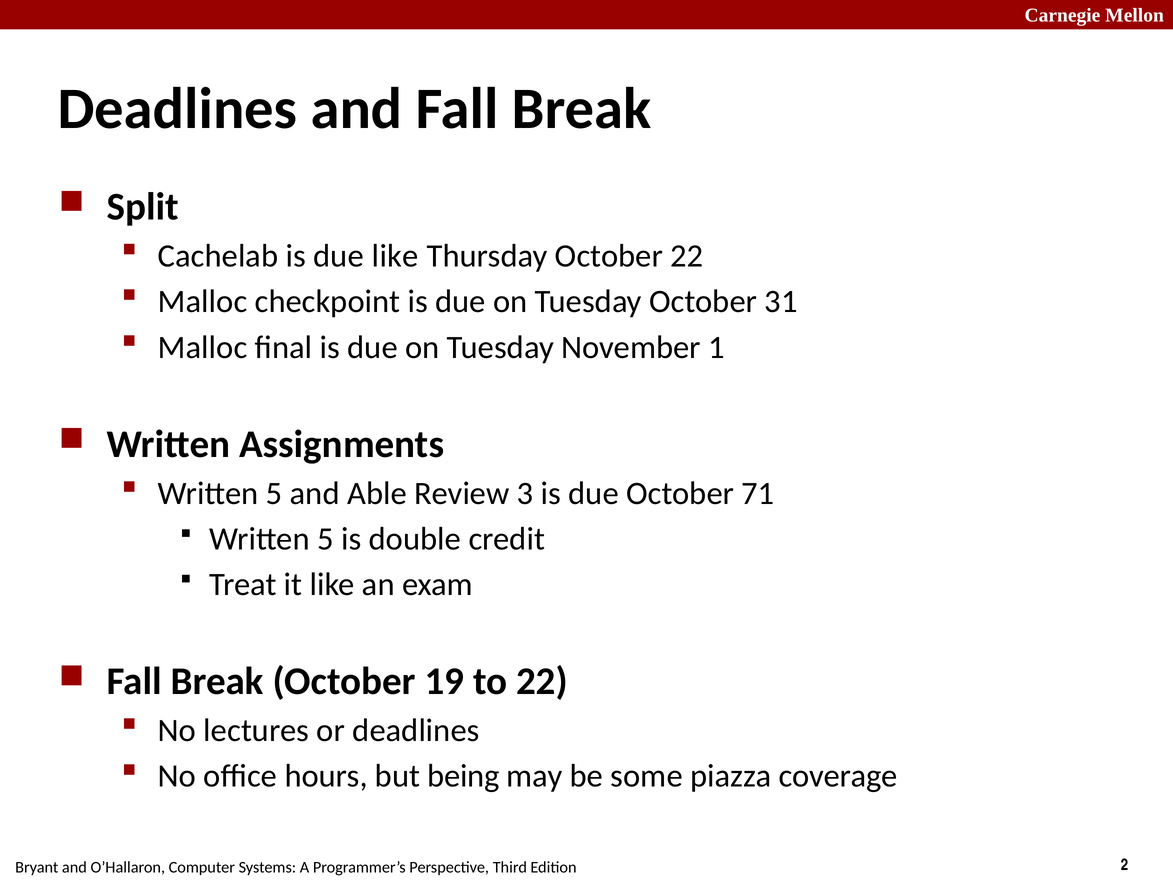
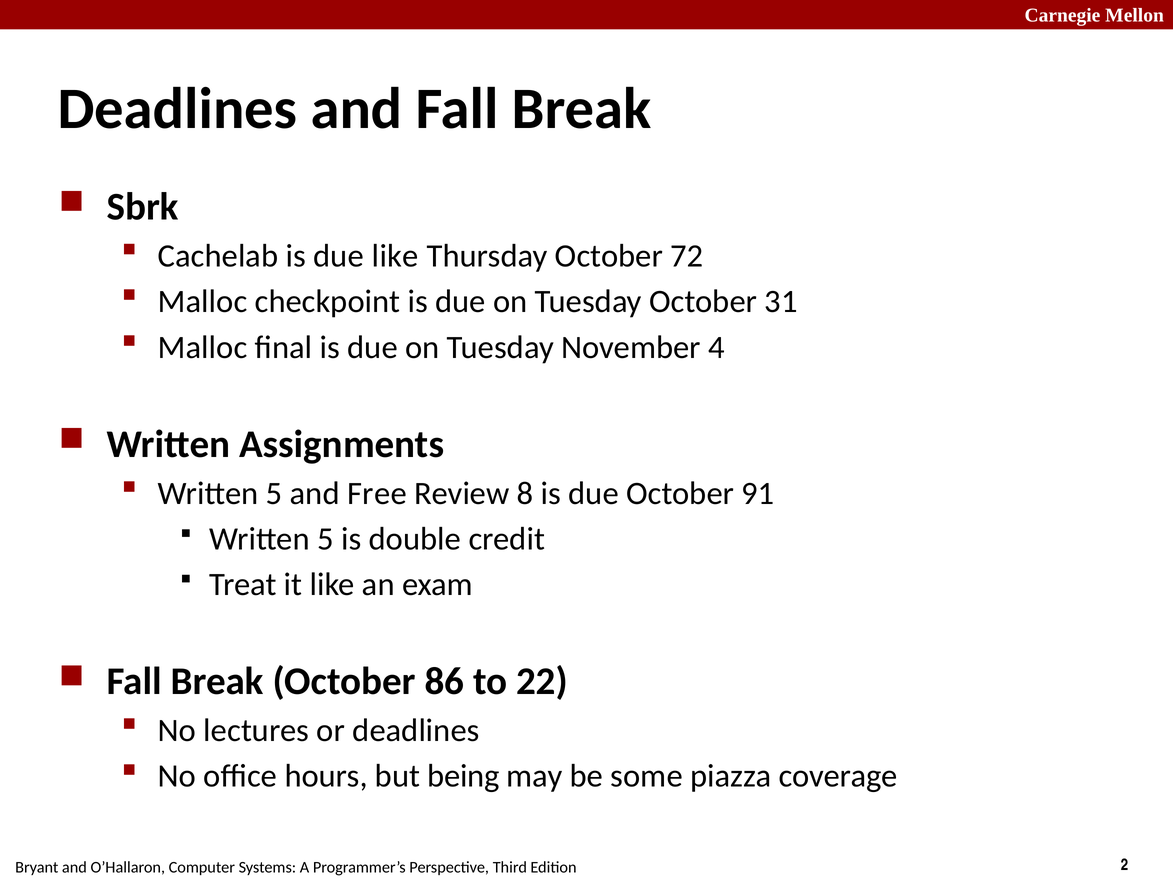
Split: Split -> Sbrk (143, 207)
October 22: 22 -> 72 (687, 256)
1: 1 -> 4 (716, 347)
Able: Able -> Free (377, 493)
3: 3 -> 8 (525, 493)
71: 71 -> 91 (758, 493)
19: 19 -> 86 (444, 681)
